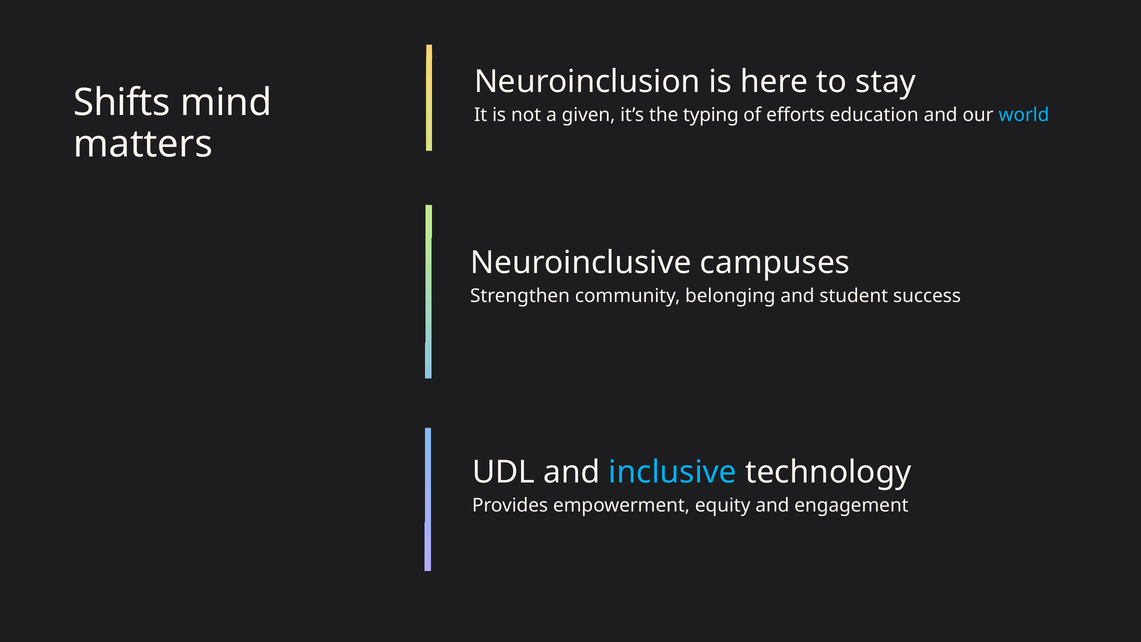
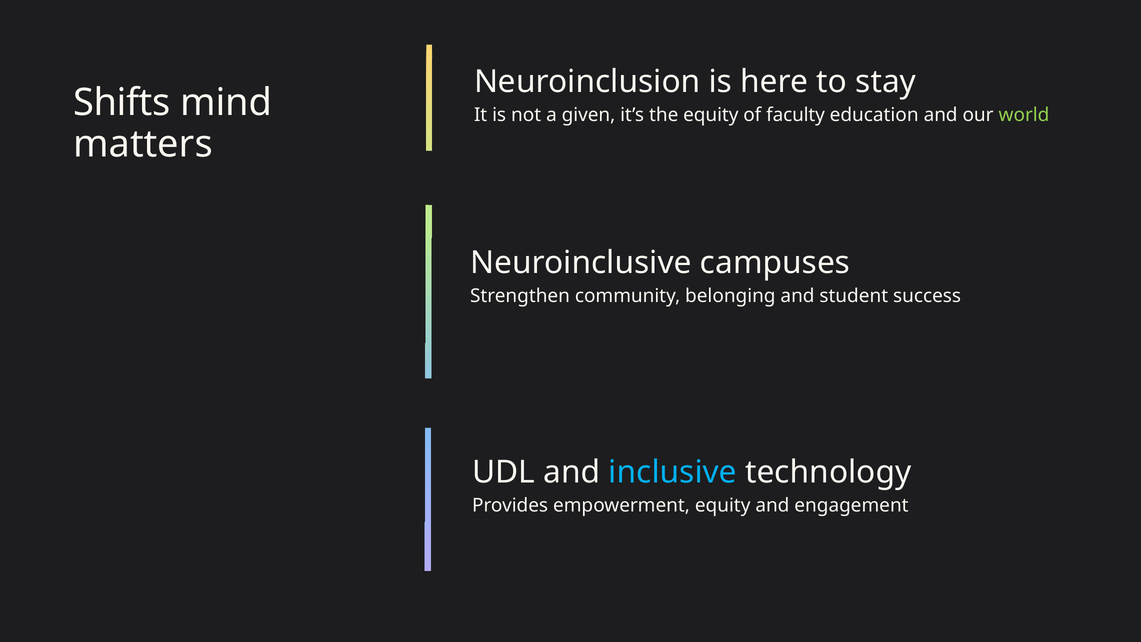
the typing: typing -> equity (711, 115)
efforts: efforts -> faculty (796, 115)
world colour: light blue -> light green (1024, 115)
